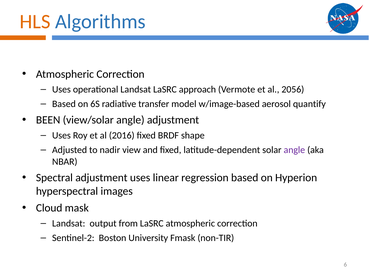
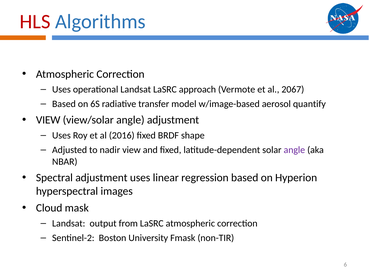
HLS colour: orange -> red (35, 22)
2056: 2056 -> 2067 (293, 89)
BEEN: BEEN -> VIEW (48, 120)
